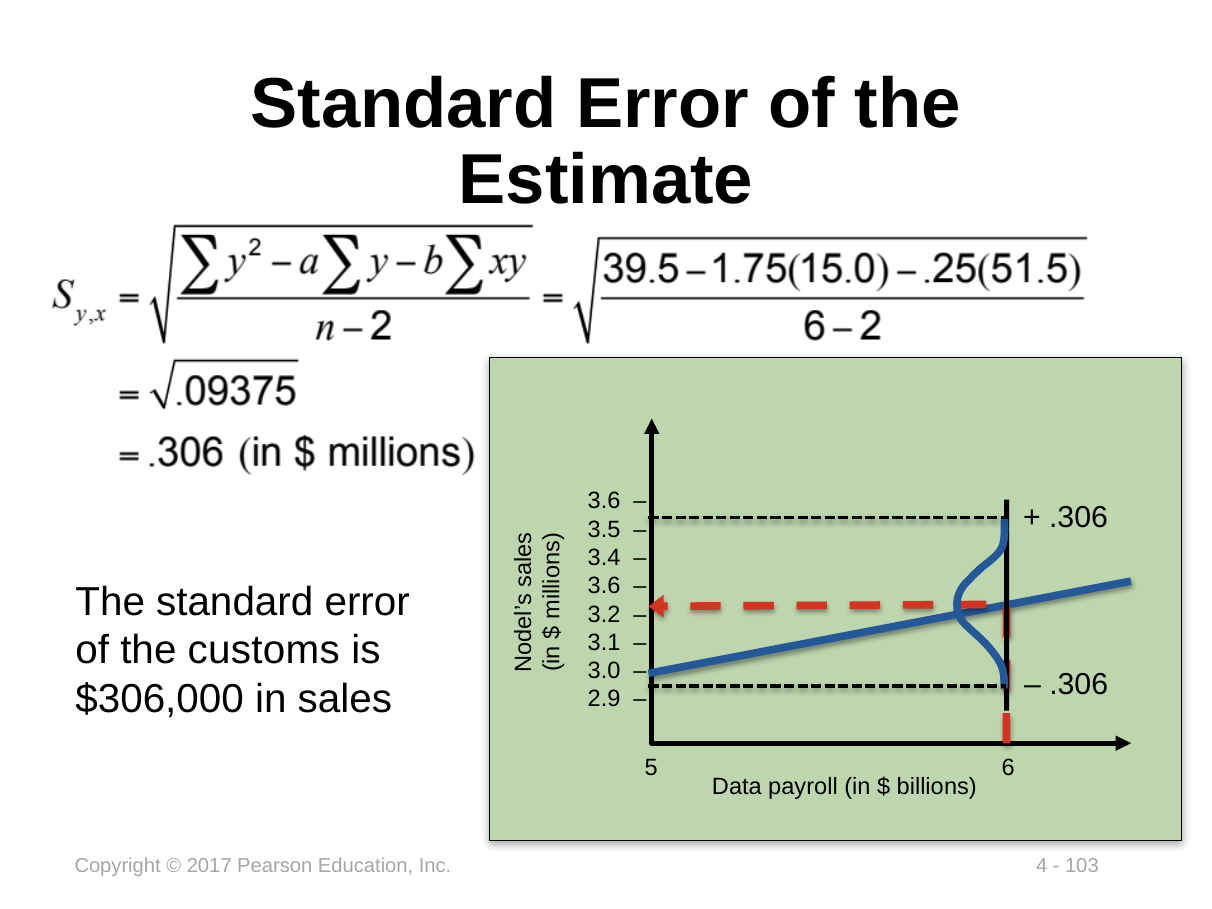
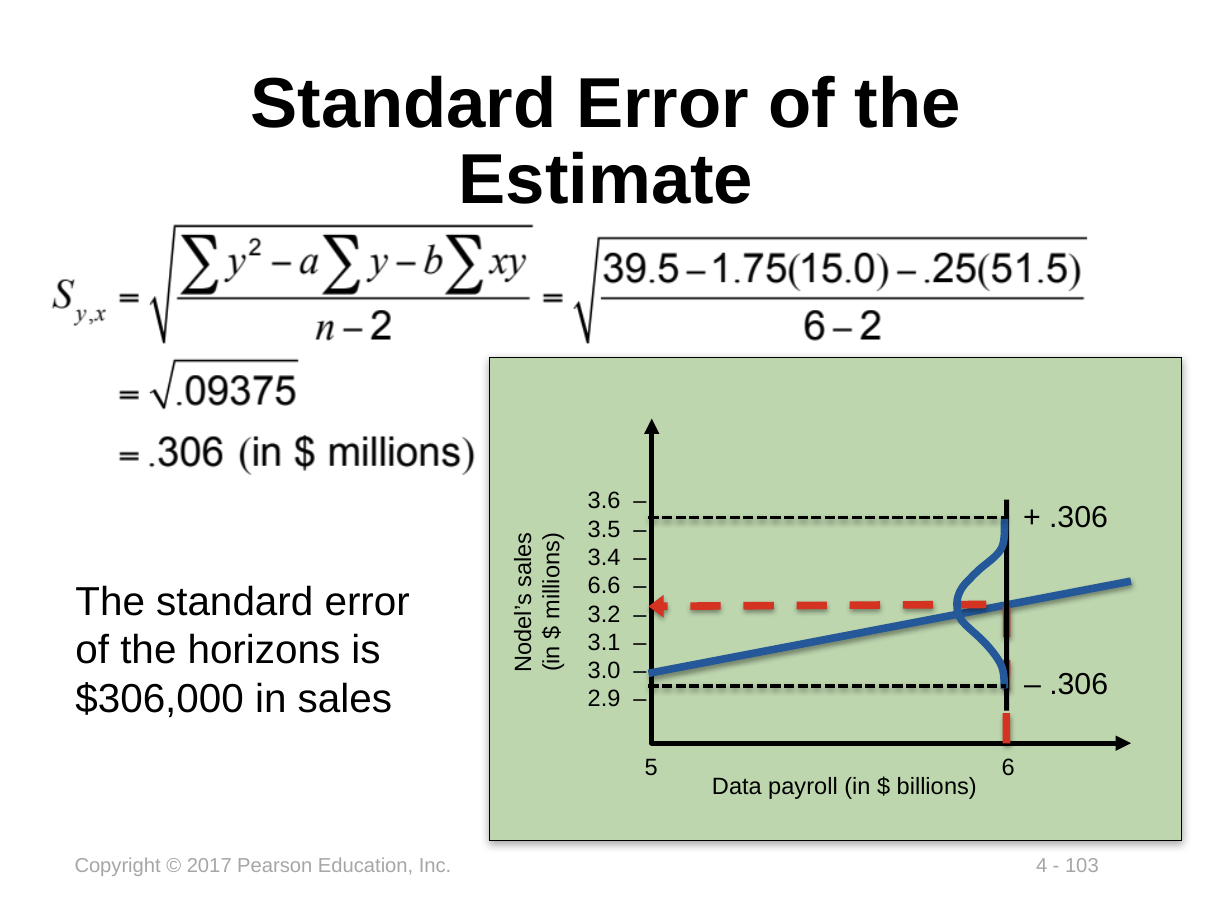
3.6: 3.6 -> 6.6 (604, 586)
customs: customs -> horizons (264, 650)
